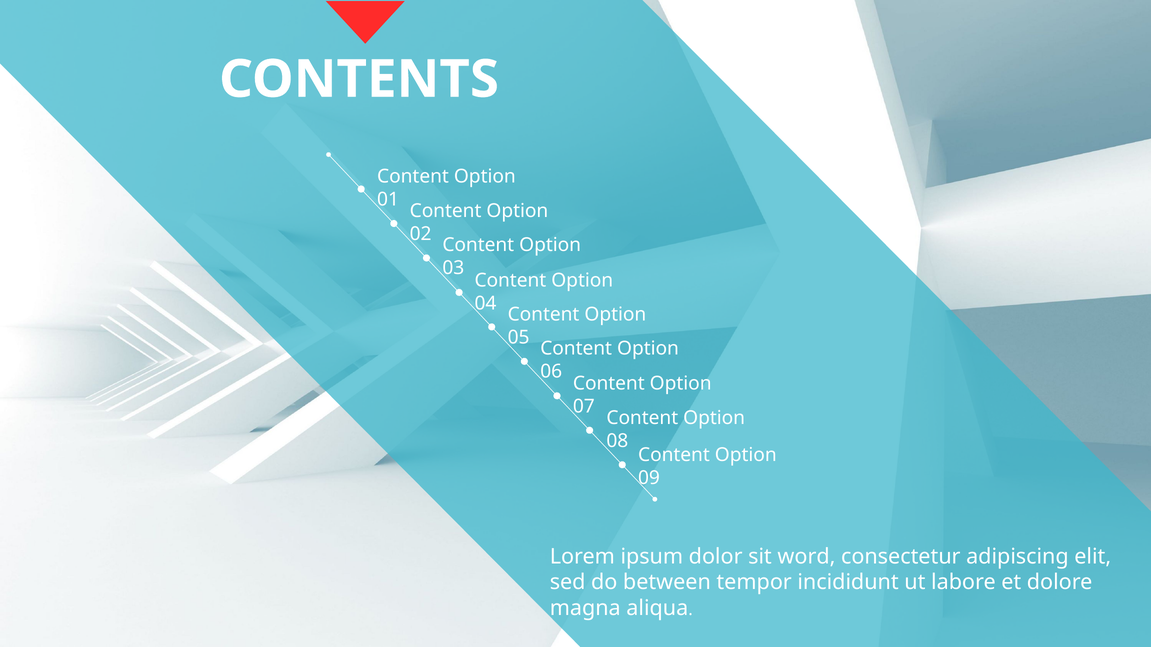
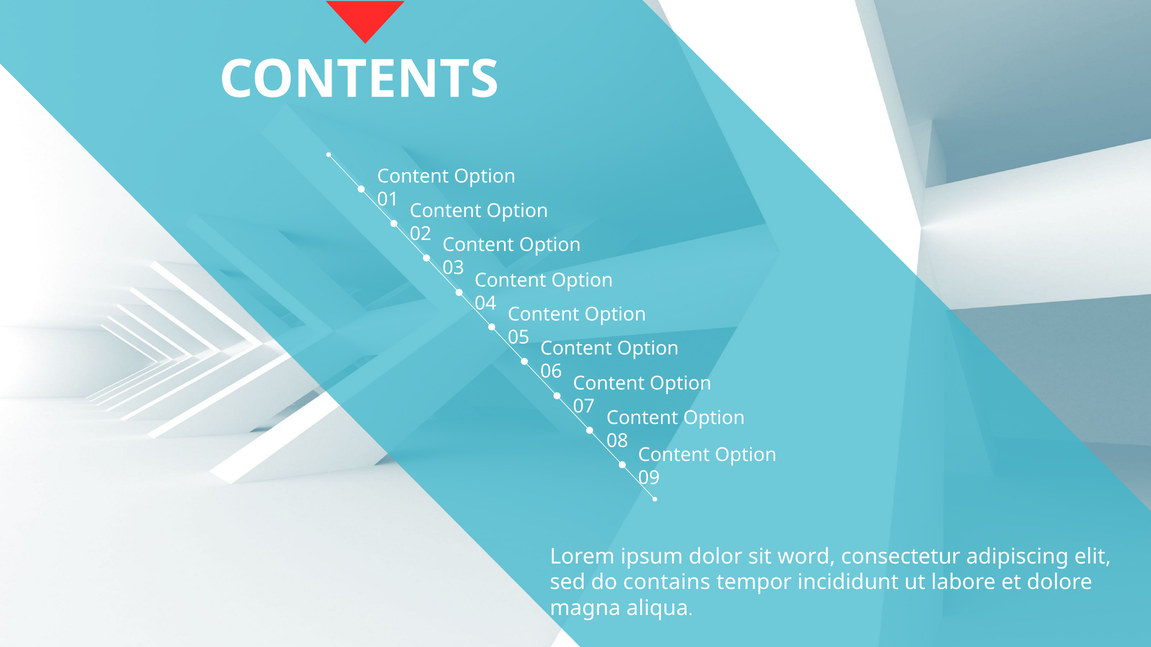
between: between -> contains (667, 583)
